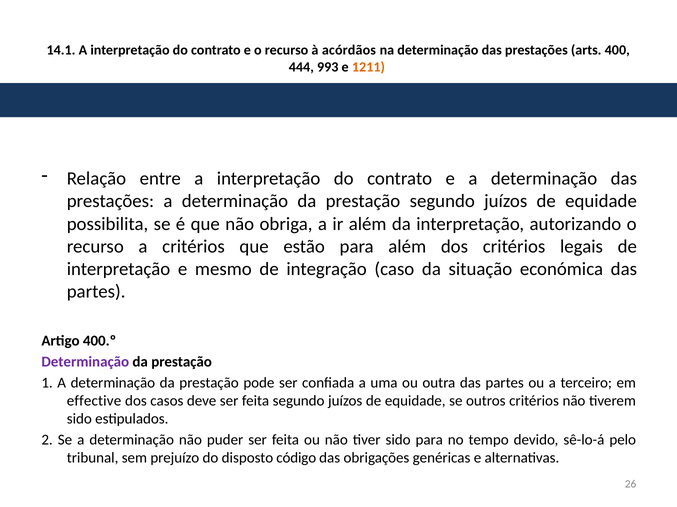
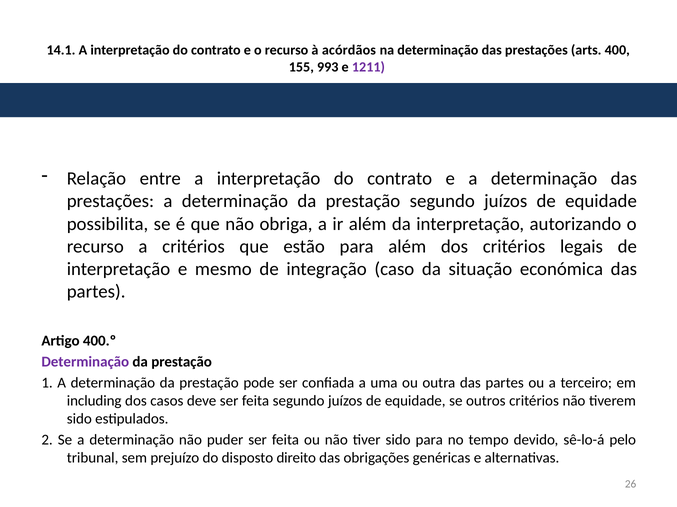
444: 444 -> 155 (301, 67)
1211 colour: orange -> purple (368, 67)
effective: effective -> including (94, 401)
código: código -> direito (296, 459)
